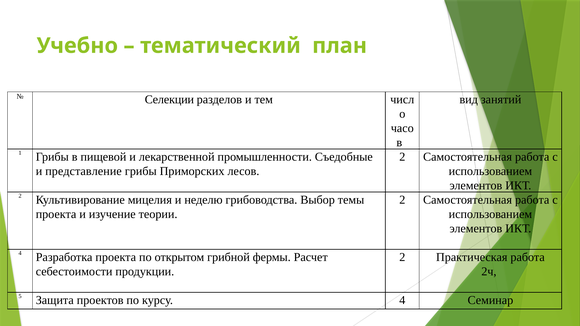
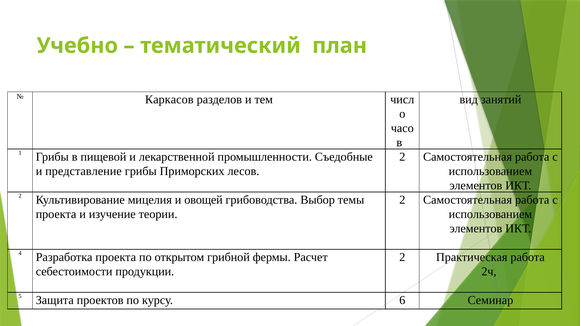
Селекции: Селекции -> Каркасов (169, 100)
неделю: неделю -> овощей (204, 200)
курсу 4: 4 -> 6 (402, 300)
